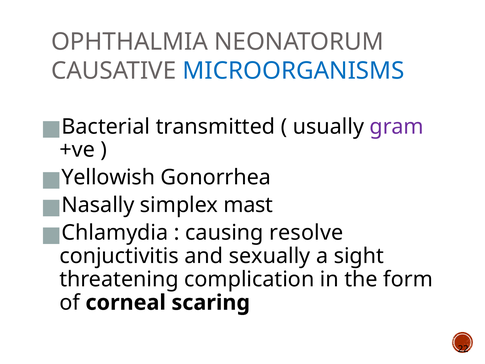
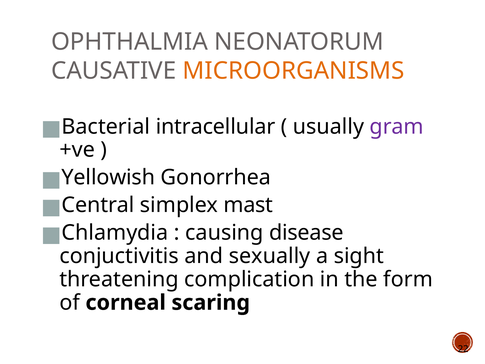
MICROORGANISMS colour: blue -> orange (294, 71)
transmitted: transmitted -> intracellular (216, 126)
Nasally: Nasally -> Central (98, 205)
resolve: resolve -> disease (306, 233)
